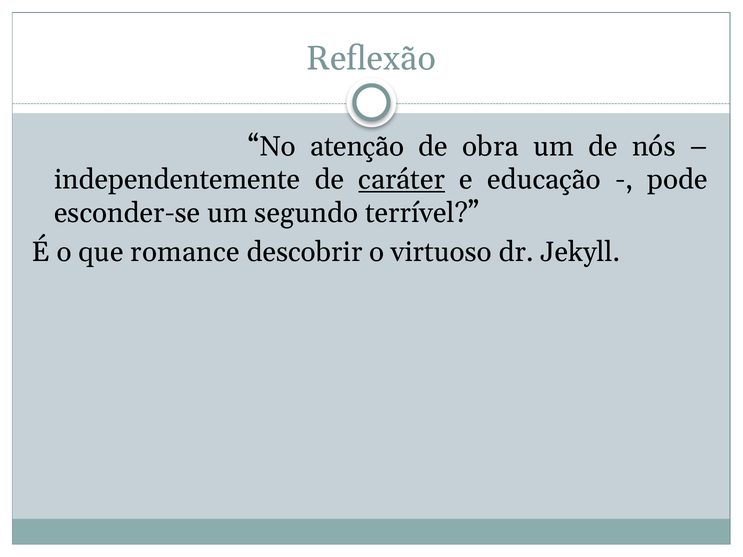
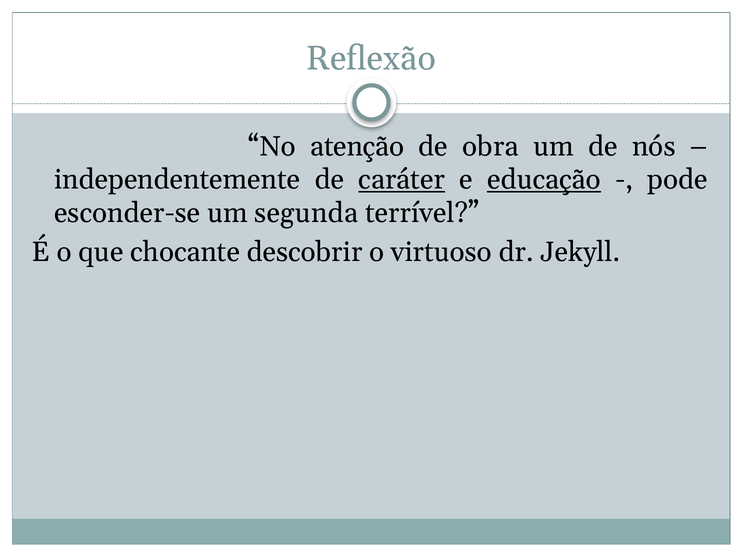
educação underline: none -> present (544, 180)
segundo: segundo -> segunda (306, 213)
romance: romance -> chocante (185, 252)
